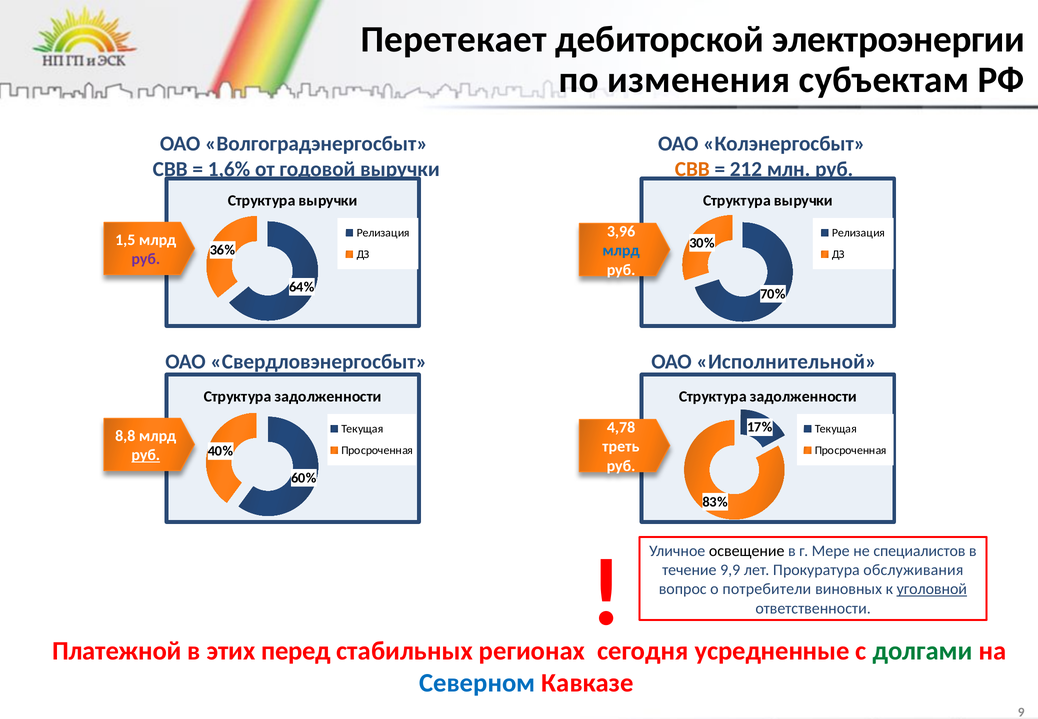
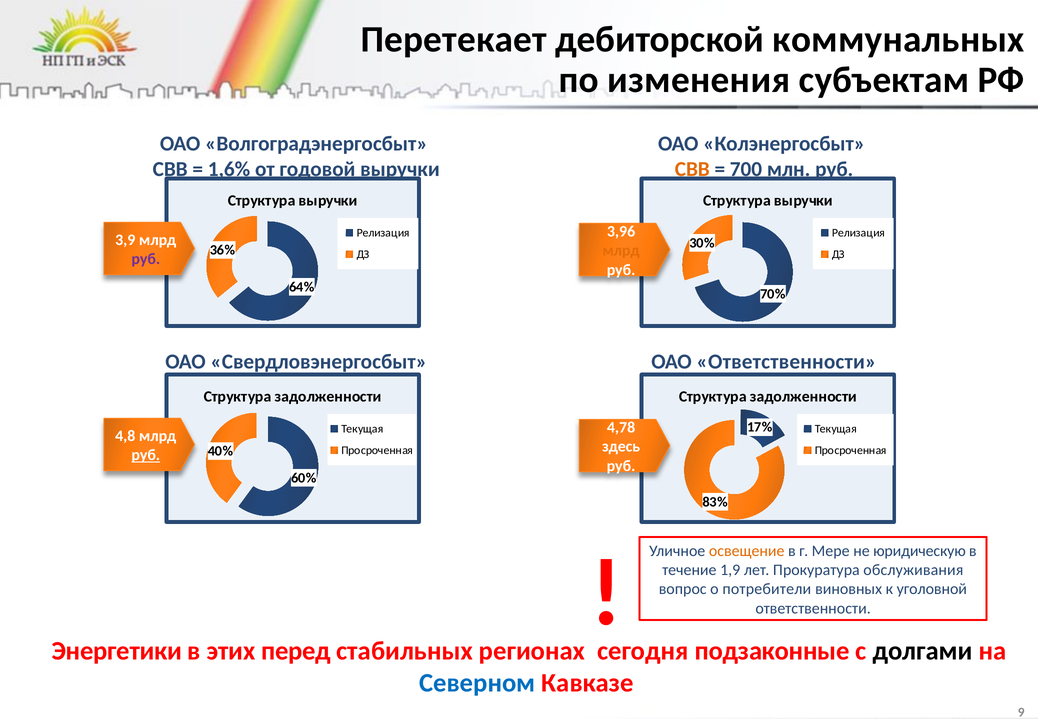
электроэнергии: электроэнергии -> коммунальных (898, 40)
212: 212 -> 700 (746, 169)
1,5: 1,5 -> 3,9 (125, 240)
млрд colour: blue -> orange (621, 250)
ОАО Исполнительной: Исполнительной -> Ответственности (786, 362)
8,8: 8,8 -> 4,8 (125, 436)
треть: треть -> здесь (621, 446)
освещение colour: black -> orange (747, 550)
специалистов: специалистов -> юридическую (919, 550)
9,9: 9,9 -> 1,9 (730, 570)
уголовной underline: present -> none (932, 589)
Платежной: Платежной -> Энергетики (117, 651)
усредненные: усредненные -> подзаконные (772, 651)
долгами colour: green -> black (923, 651)
